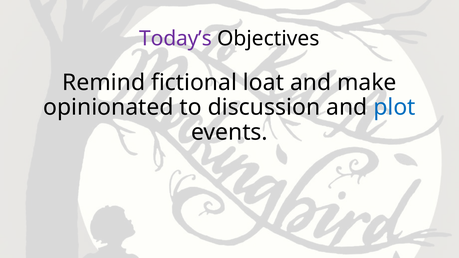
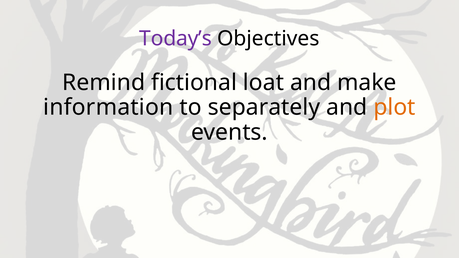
opinionated: opinionated -> information (108, 107)
discussion: discussion -> separately (264, 107)
plot colour: blue -> orange (394, 107)
